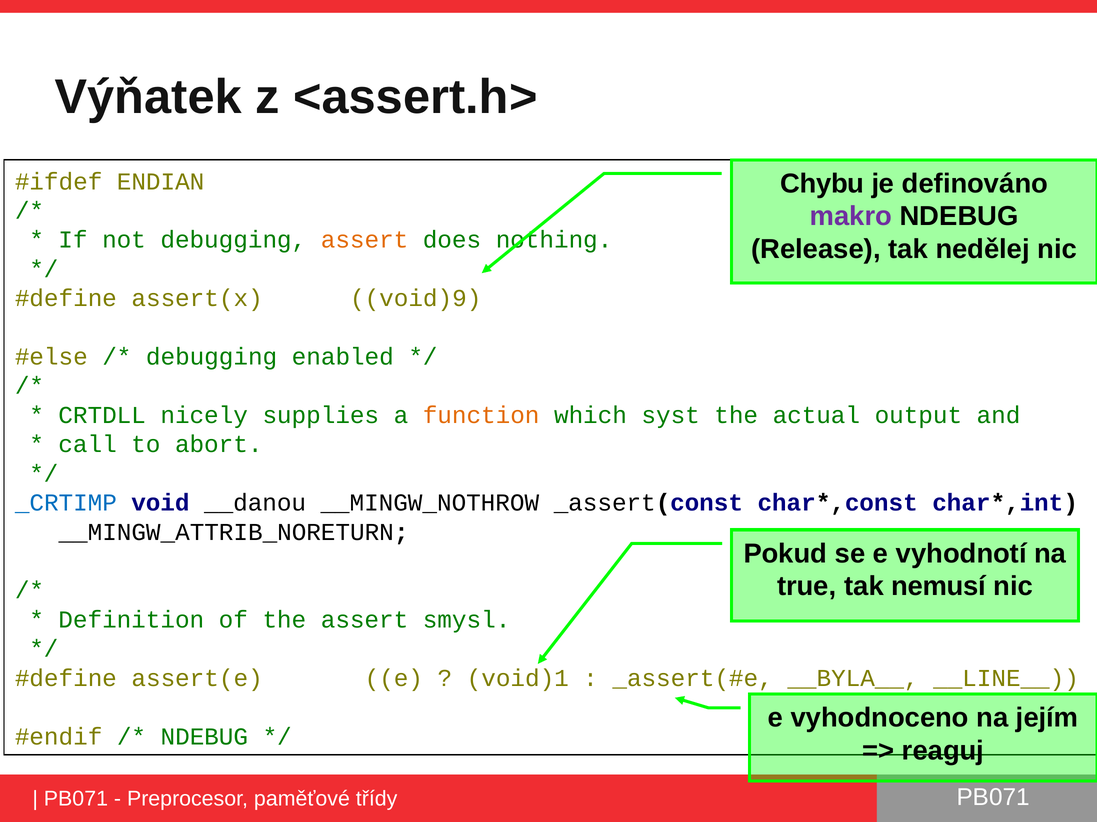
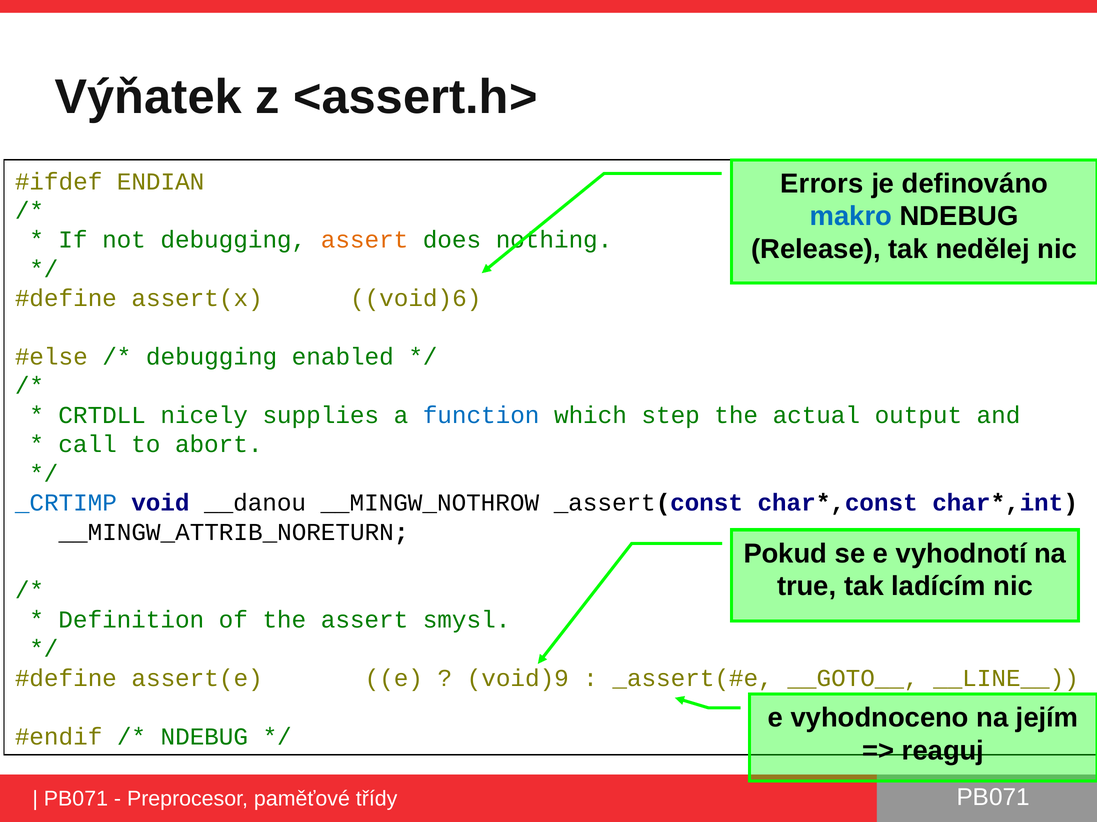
Chybu: Chybu -> Errors (822, 184)
makro colour: purple -> blue (851, 217)
void)9: void)9 -> void)6 (416, 299)
function colour: orange -> blue (481, 416)
syst: syst -> step (671, 416)
nemusí: nemusí -> ladícím (939, 587)
void)1: void)1 -> void)9 (518, 679)
__BYLA__: __BYLA__ -> __GOTO__ (853, 679)
